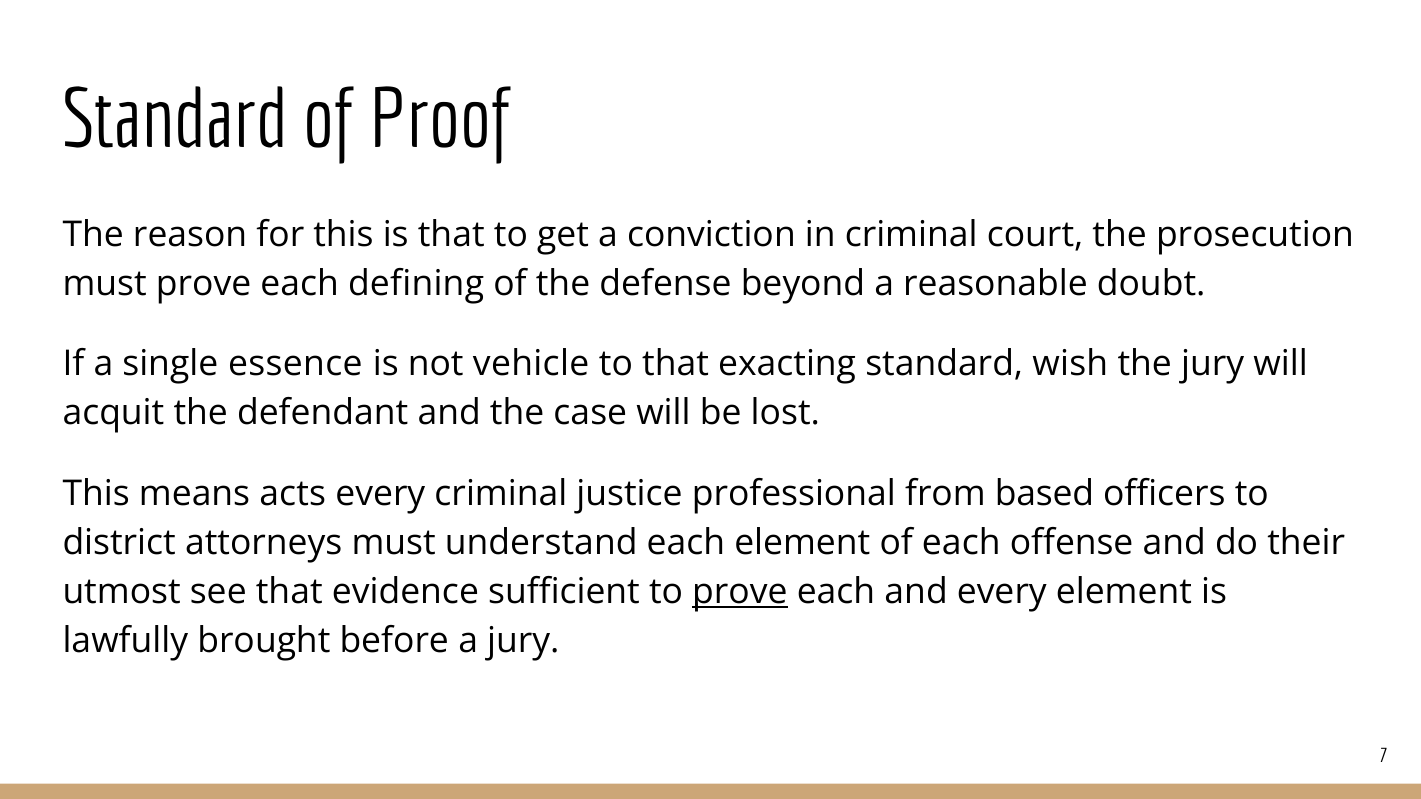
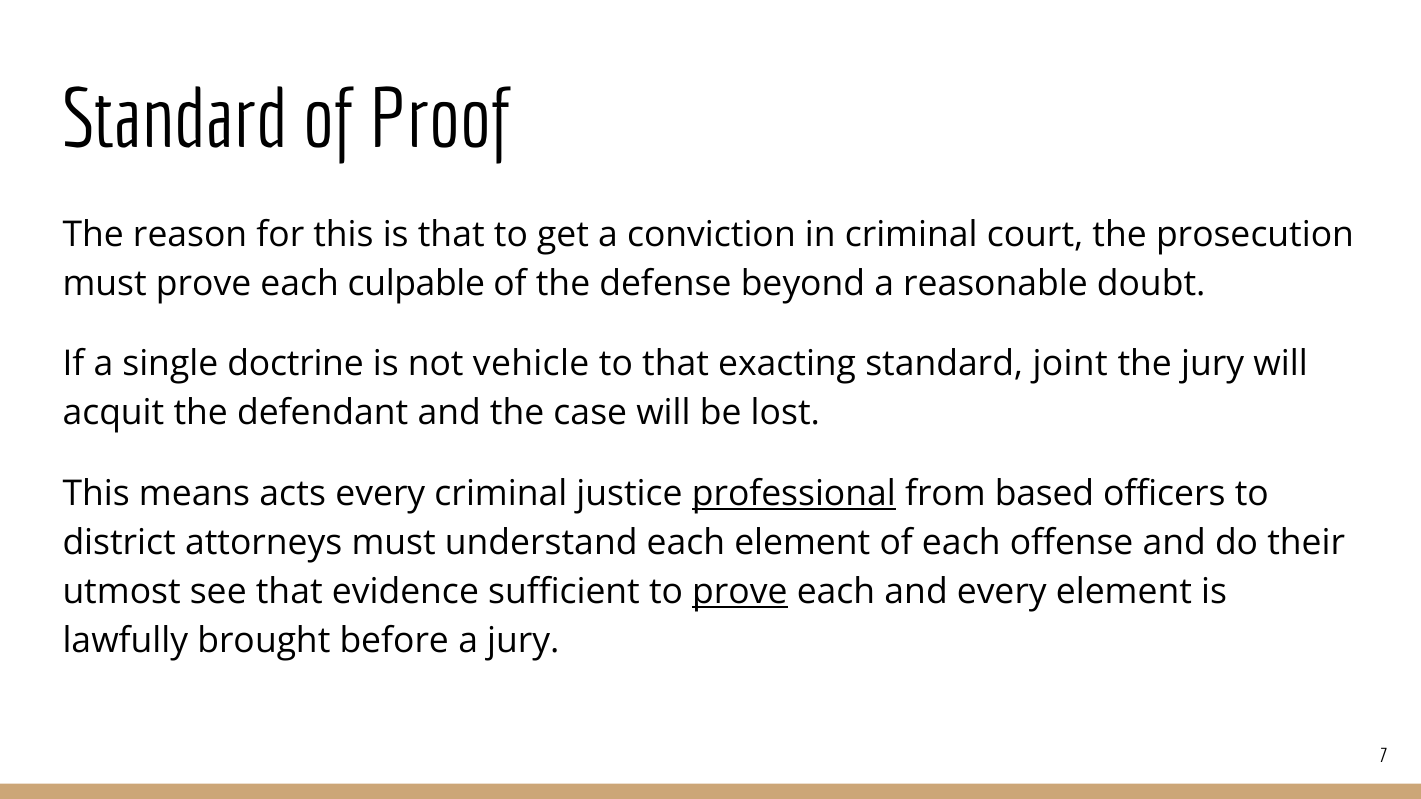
defining: defining -> culpable (416, 284)
essence: essence -> doctrine (296, 364)
wish: wish -> joint (1070, 364)
professional underline: none -> present (794, 494)
